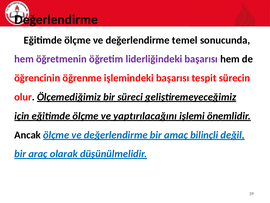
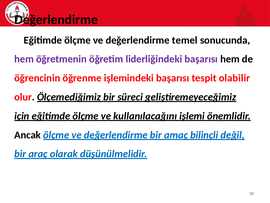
sürecin: sürecin -> olabilir (234, 78)
yaptırılacağını: yaptırılacağını -> kullanılacağını (145, 116)
